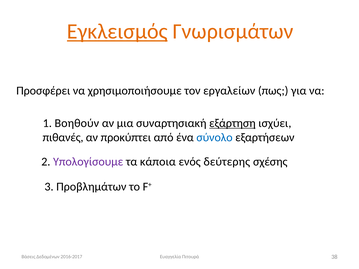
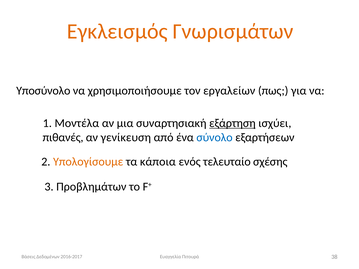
Εγκλεισμός underline: present -> none (117, 31)
Προσφέρει: Προσφέρει -> Υποσύνολο (43, 91)
Βοηθούν: Βοηθούν -> Μοντέλα (77, 123)
προκύπτει: προκύπτει -> γενίκευση (126, 138)
Υπολογίσουμε colour: purple -> orange (88, 162)
δεύτερης: δεύτερης -> τελευταίο (227, 162)
